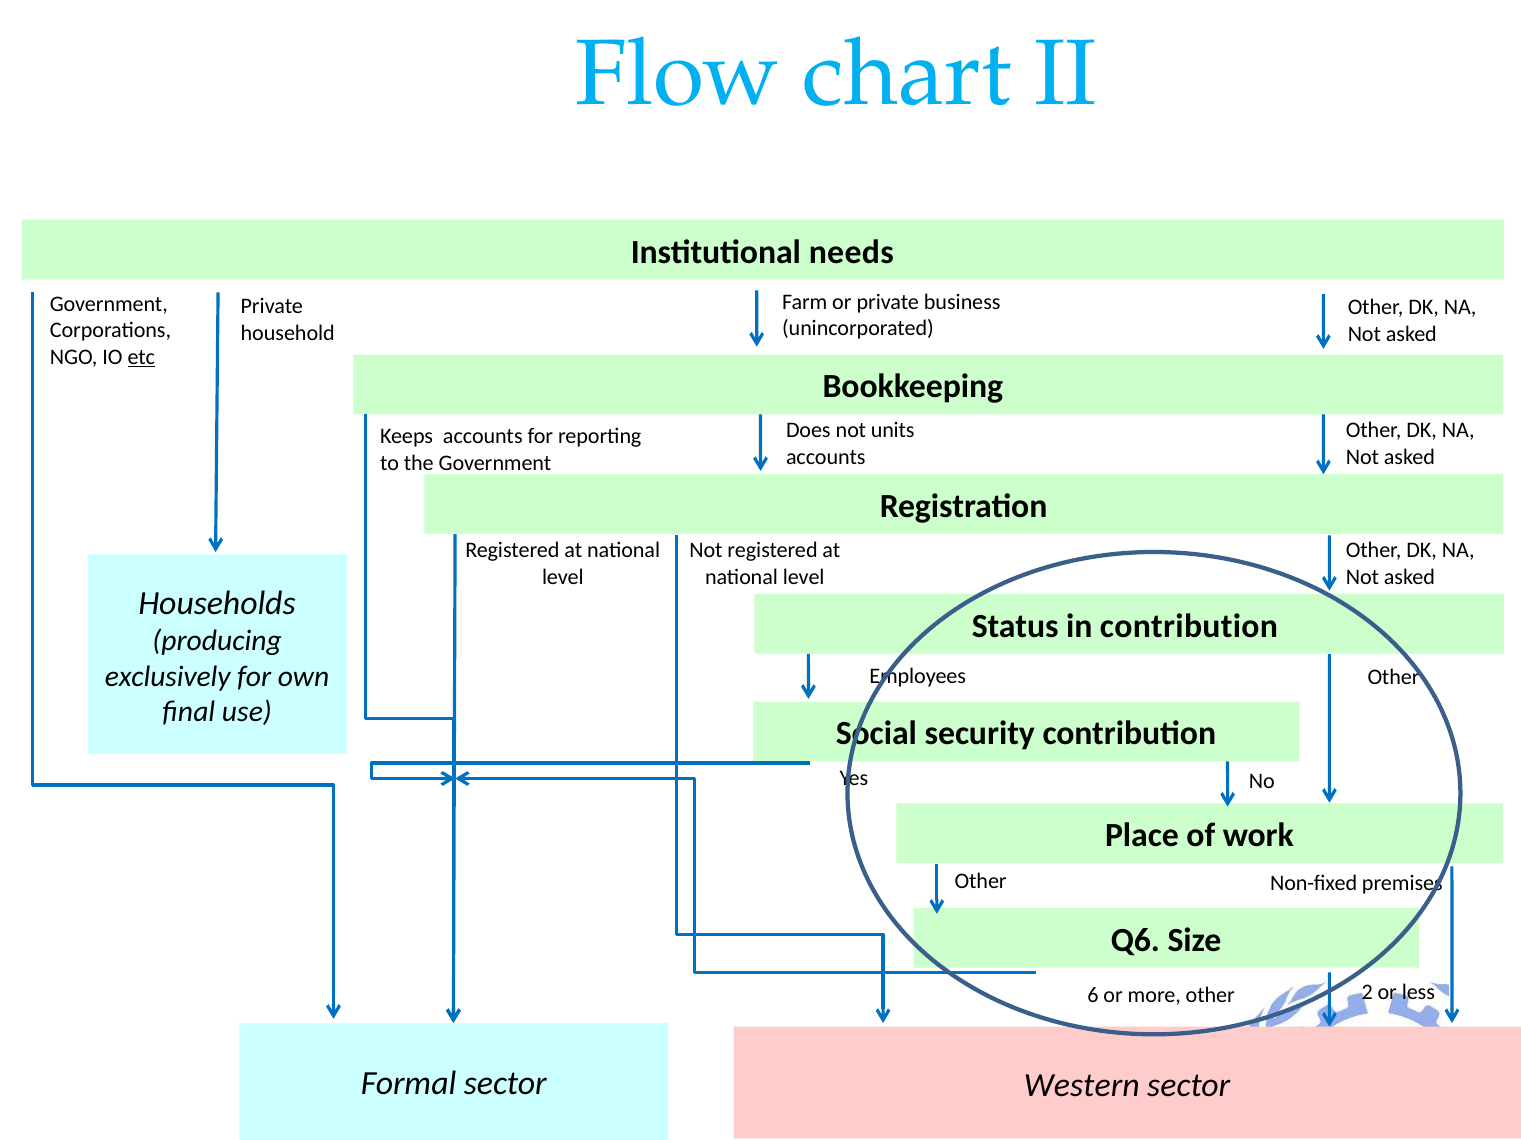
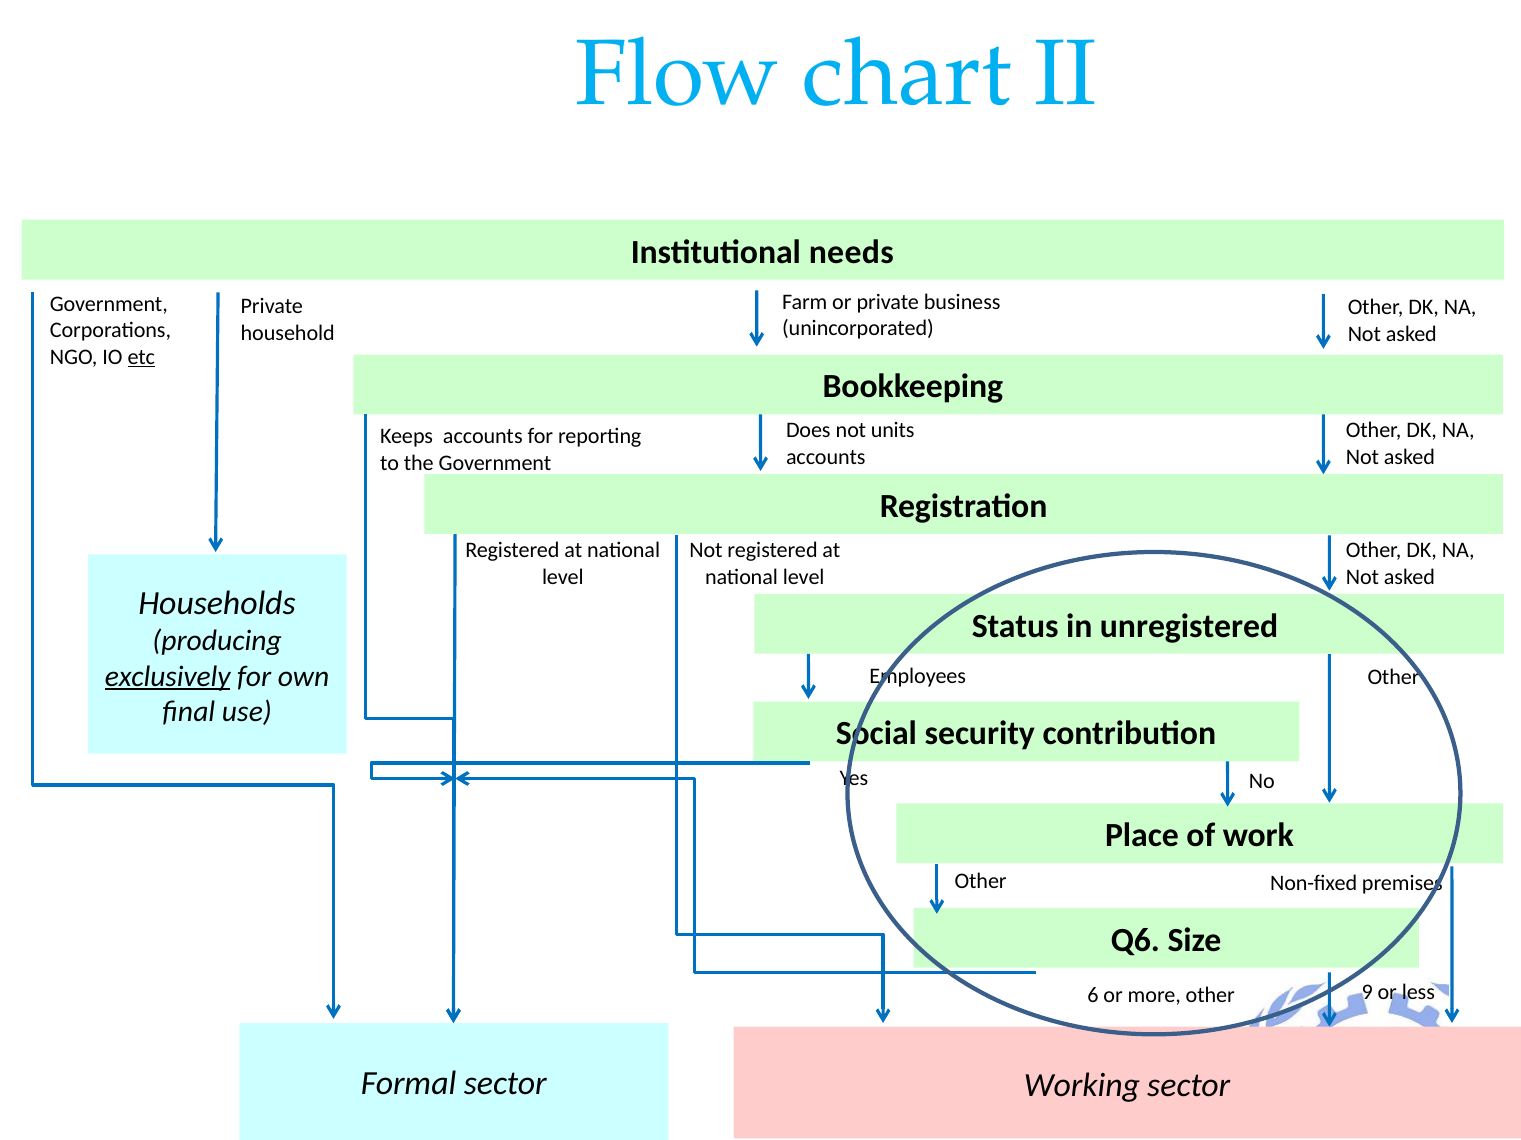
in contribution: contribution -> unregistered (1189, 626)
exclusively underline: none -> present (168, 677)
2: 2 -> 9 (1367, 992)
Western: Western -> Working (1082, 1085)
